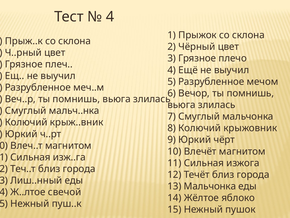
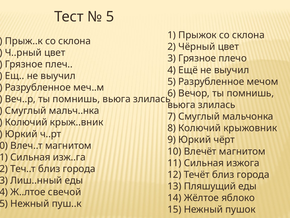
4: 4 -> 5 (110, 17)
13 Мальчонка: Мальчонка -> Пляшущий (210, 186)
